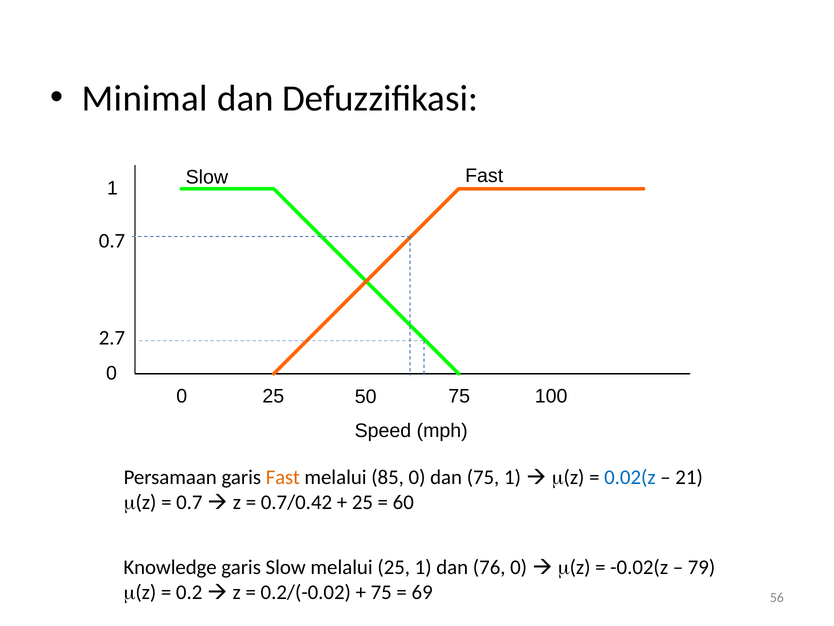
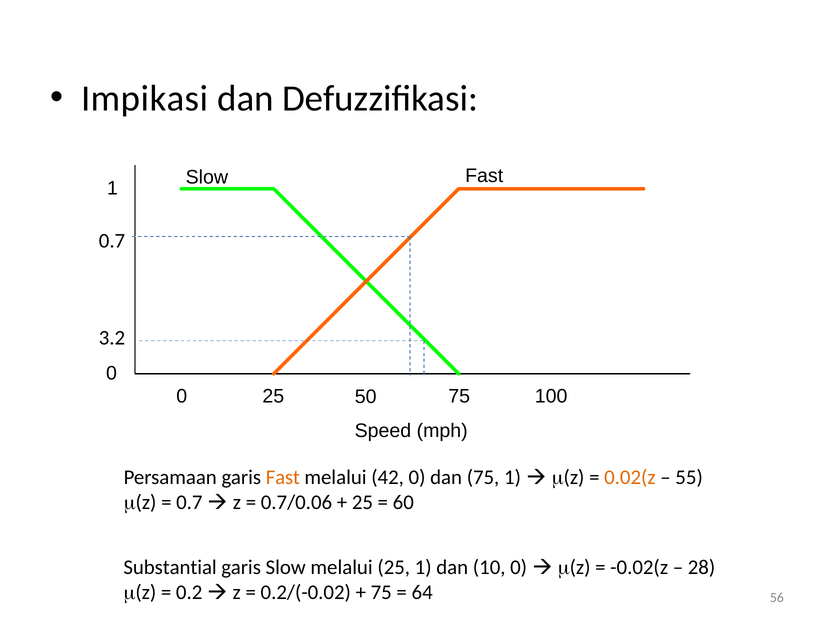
Minimal: Minimal -> Impikasi (145, 99)
2.7: 2.7 -> 3.2 (112, 338)
85: 85 -> 42 (388, 477)
0.02(z colour: blue -> orange (630, 477)
21: 21 -> 55 (689, 477)
0.7/0.42: 0.7/0.42 -> 0.7/0.06 (296, 502)
Knowledge: Knowledge -> Substantial (170, 567)
76: 76 -> 10 (489, 567)
79: 79 -> 28 (701, 567)
69: 69 -> 64 (422, 592)
